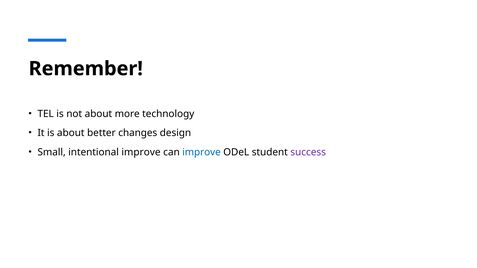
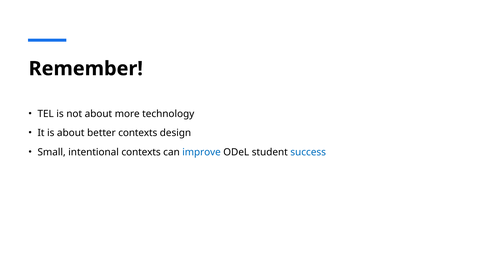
better changes: changes -> contexts (138, 133)
intentional improve: improve -> contexts (141, 152)
success colour: purple -> blue (308, 152)
